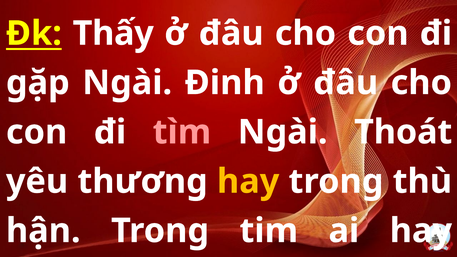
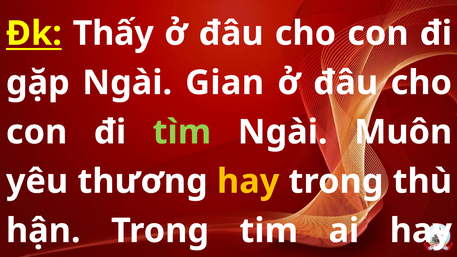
Đinh: Đinh -> Gian (225, 83)
tìm colour: pink -> light green (182, 132)
Thoát: Thoát -> Muôn (403, 132)
